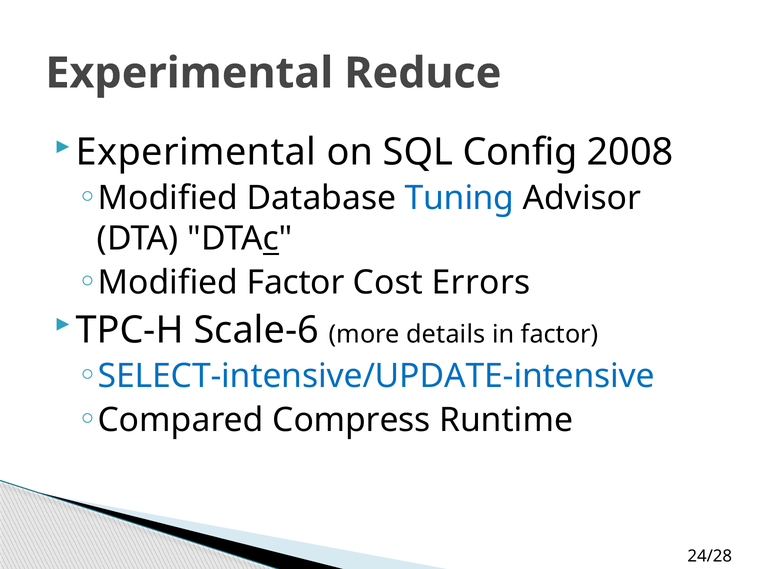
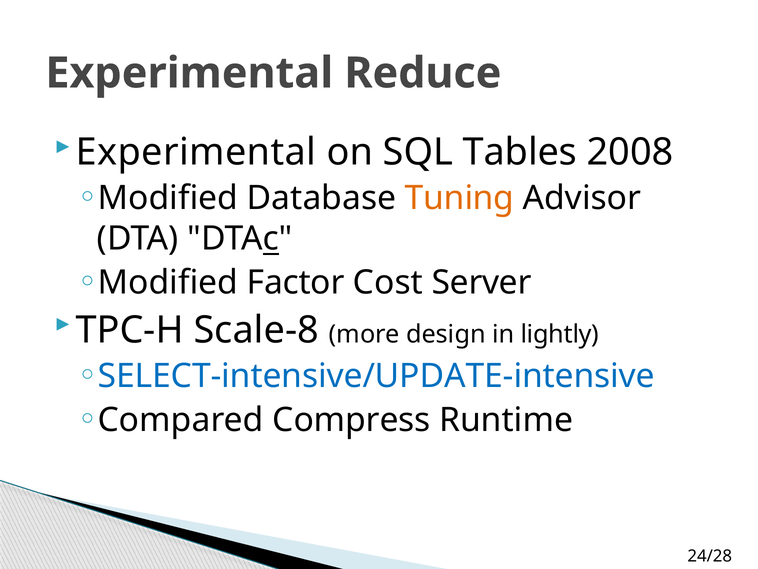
Config: Config -> Tables (520, 152)
Tuning colour: blue -> orange (460, 198)
Errors: Errors -> Server (482, 282)
Scale-6: Scale-6 -> Scale-8 (256, 330)
details: details -> design (446, 334)
in factor: factor -> lightly (560, 334)
